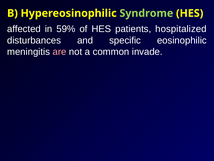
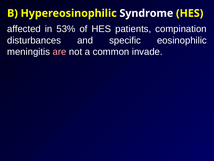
Syndrome colour: light green -> white (146, 13)
59%: 59% -> 53% (66, 29)
hospitalized: hospitalized -> compination (181, 29)
